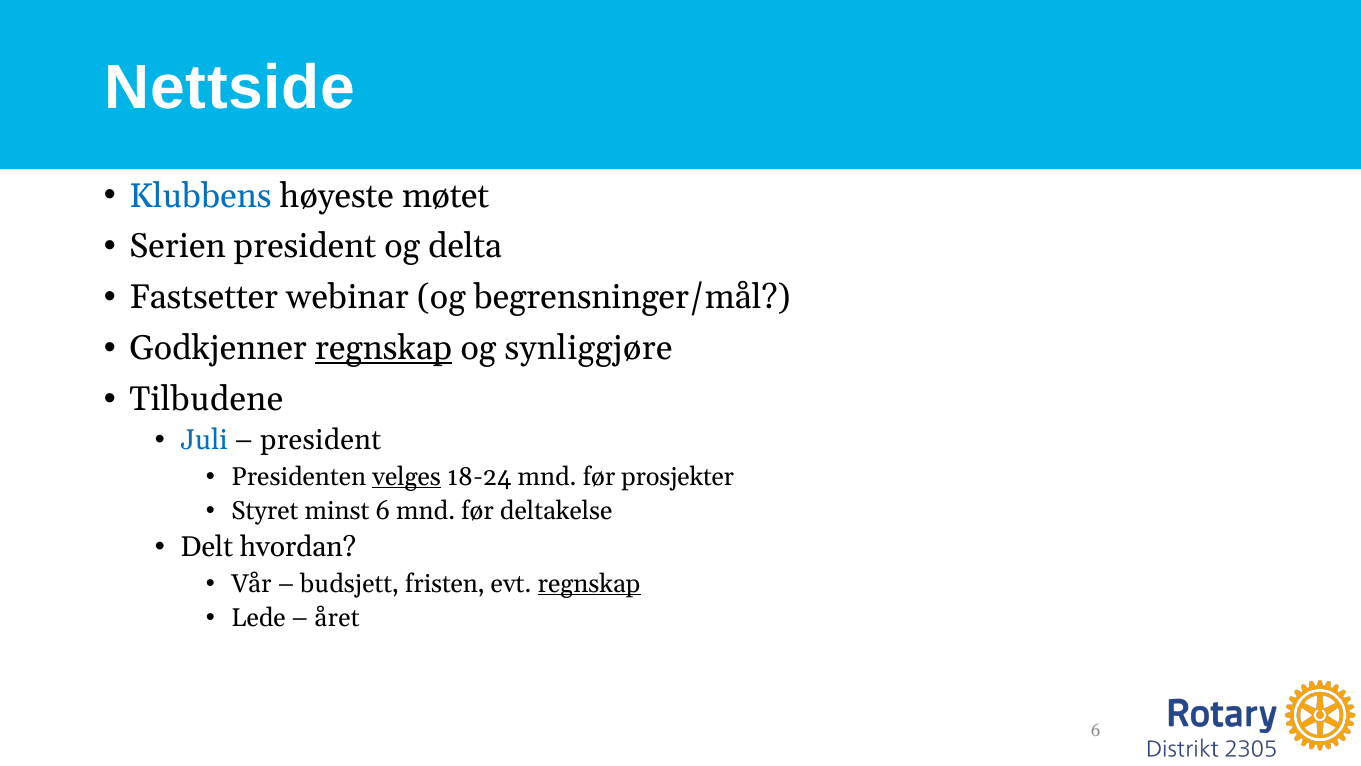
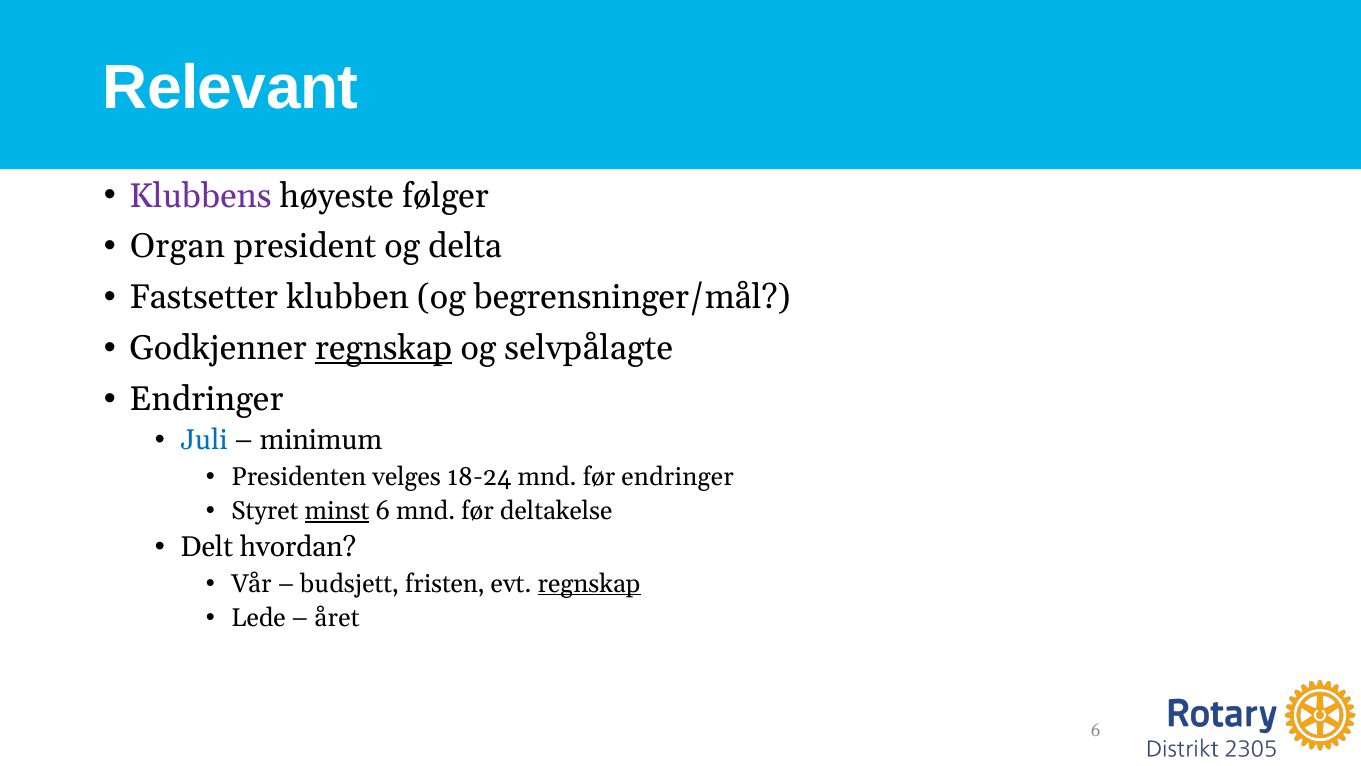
Nettside: Nettside -> Relevant (231, 88)
Klubbens colour: blue -> purple (200, 196)
møtet: møtet -> følger (445, 196)
Serien: Serien -> Organ (177, 247)
webinar: webinar -> klubben (348, 298)
synliggjøre: synliggjøre -> selvpålagte (589, 348)
Tilbudene: Tilbudene -> Endringer (206, 399)
president: president -> minimum (321, 440)
velges underline: present -> none (407, 476)
før prosjekter: prosjekter -> endringer (678, 476)
minst underline: none -> present (337, 511)
